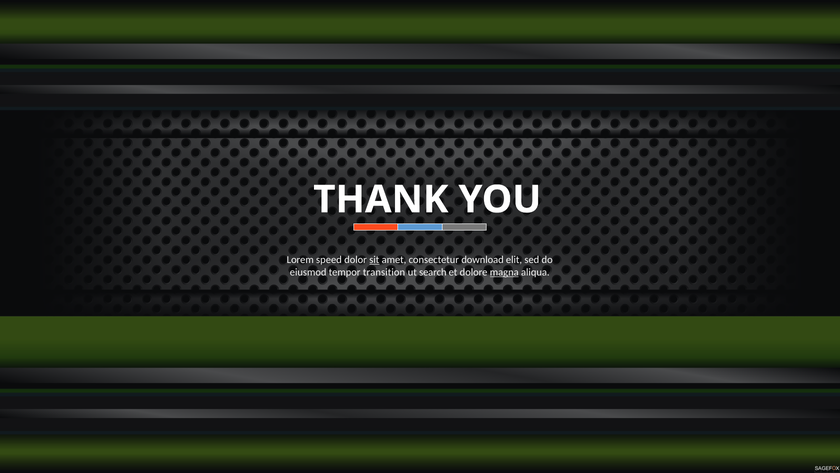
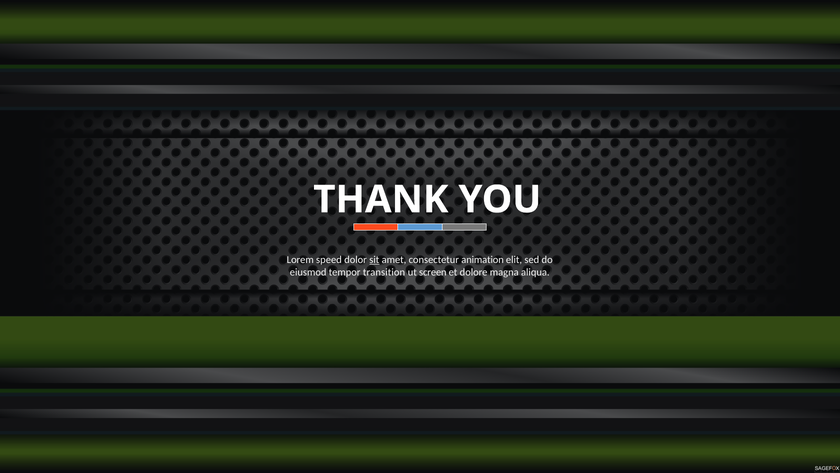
download: download -> animation (483, 259)
search: search -> screen (433, 272)
magna underline: present -> none (504, 272)
